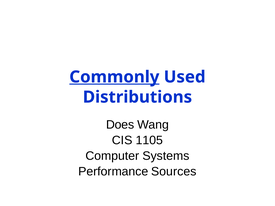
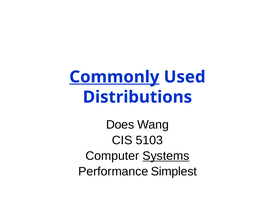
1105: 1105 -> 5103 (149, 140)
Systems underline: none -> present (166, 156)
Sources: Sources -> Simplest (174, 172)
